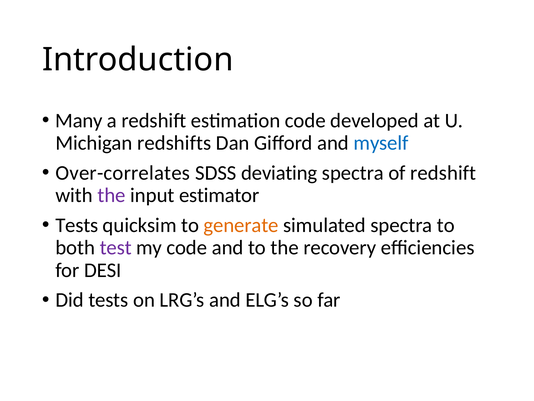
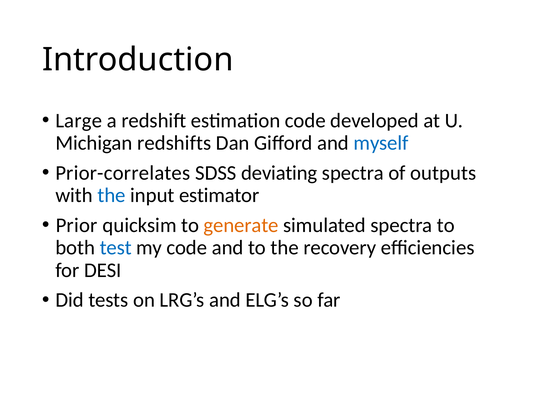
Many: Many -> Large (79, 120)
Over-correlates: Over-correlates -> Prior-correlates (123, 173)
of redshift: redshift -> outputs (443, 173)
the colour: purple -> blue (112, 195)
Tests: Tests -> Prior (77, 225)
test colour: purple -> blue (116, 247)
